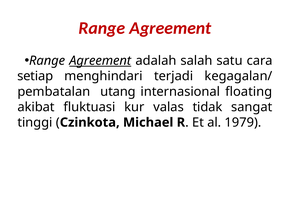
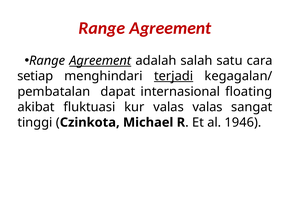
terjadi underline: none -> present (174, 76)
utang: utang -> dapat (118, 92)
valas tidak: tidak -> valas (208, 107)
1979: 1979 -> 1946 (243, 123)
